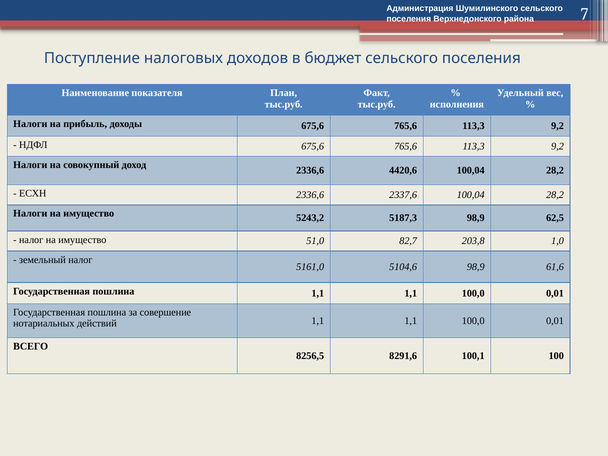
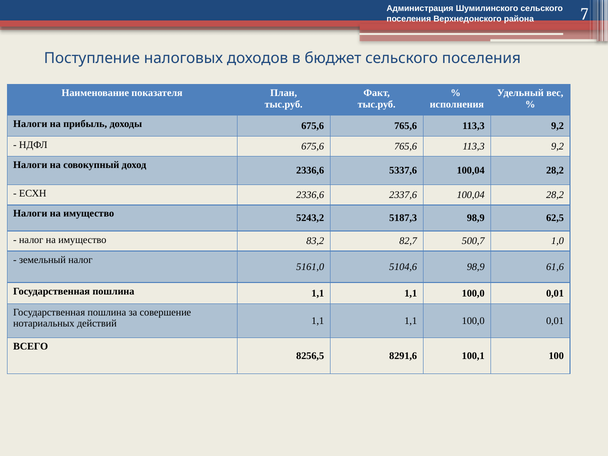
4420,6: 4420,6 -> 5337,6 (403, 171)
51,0: 51,0 -> 83,2 (315, 241)
203,8: 203,8 -> 500,7 (473, 241)
